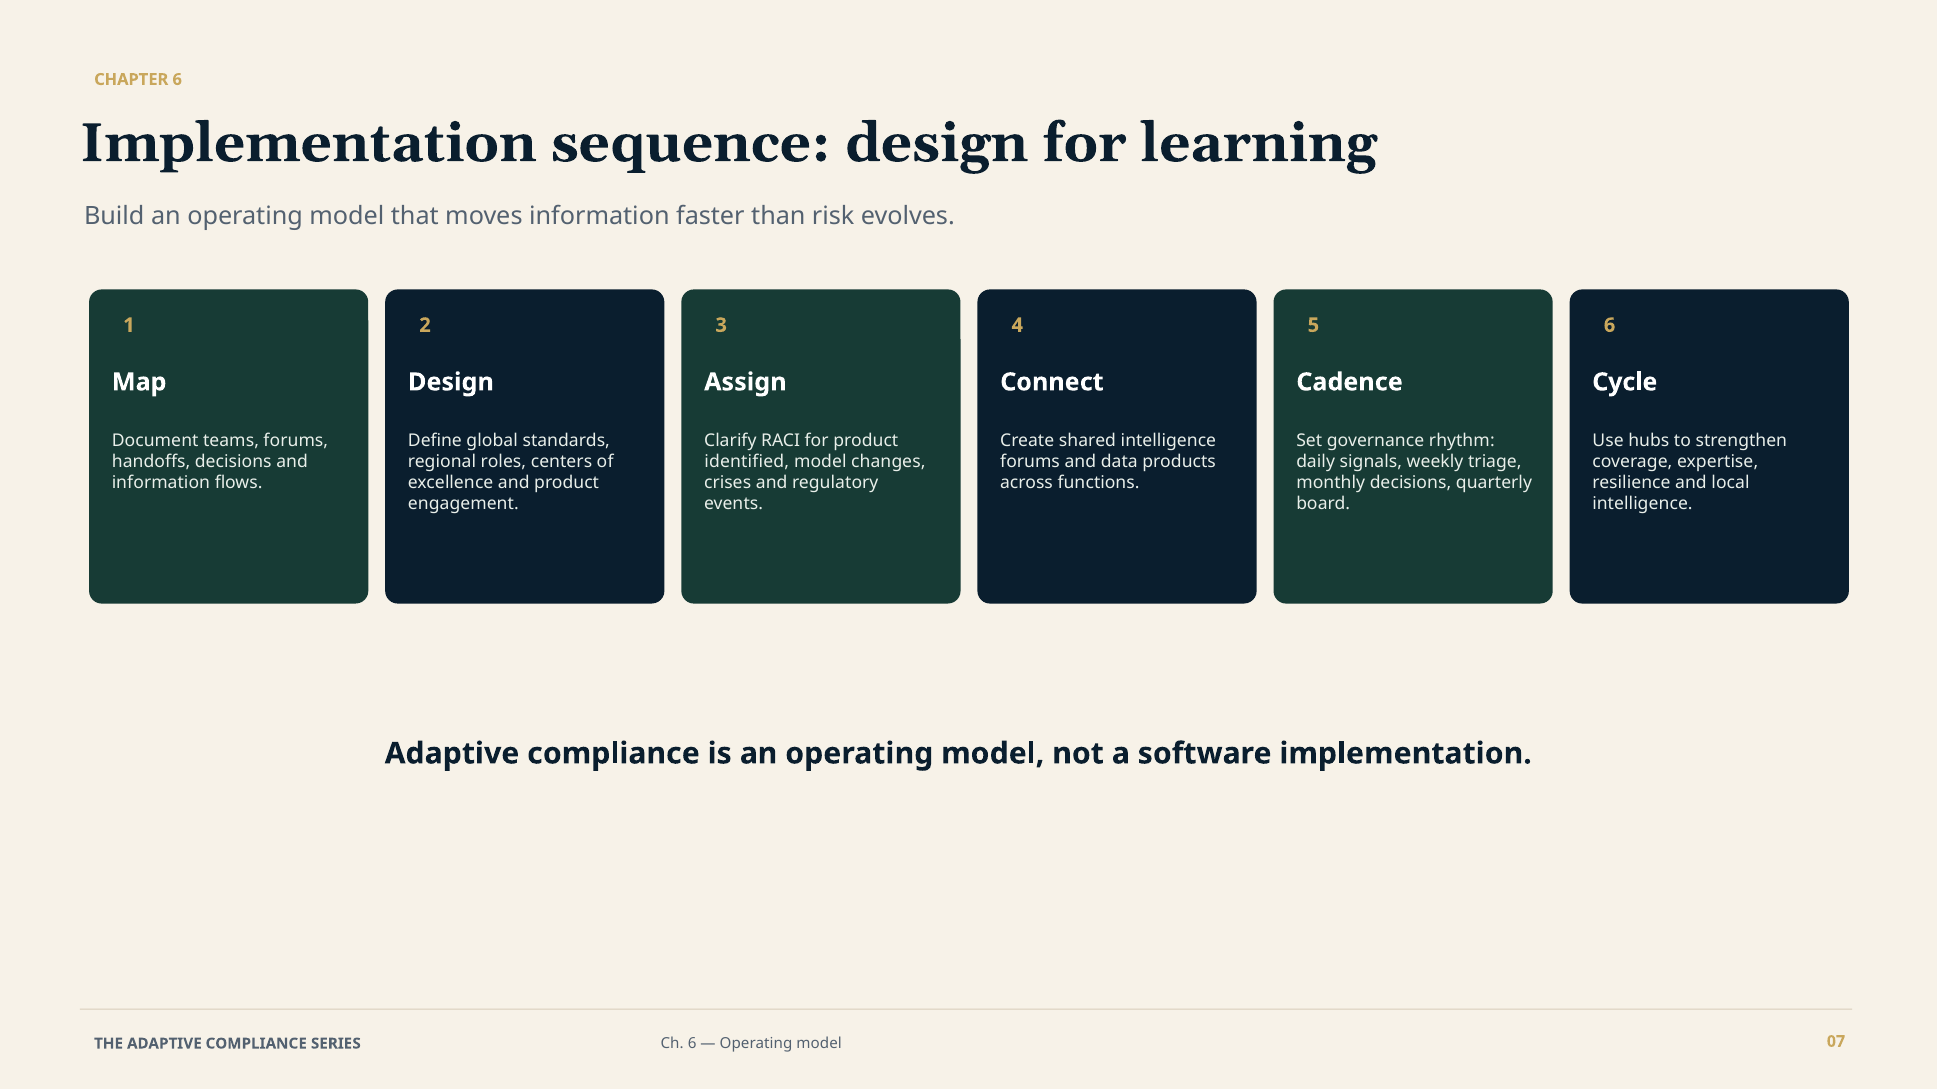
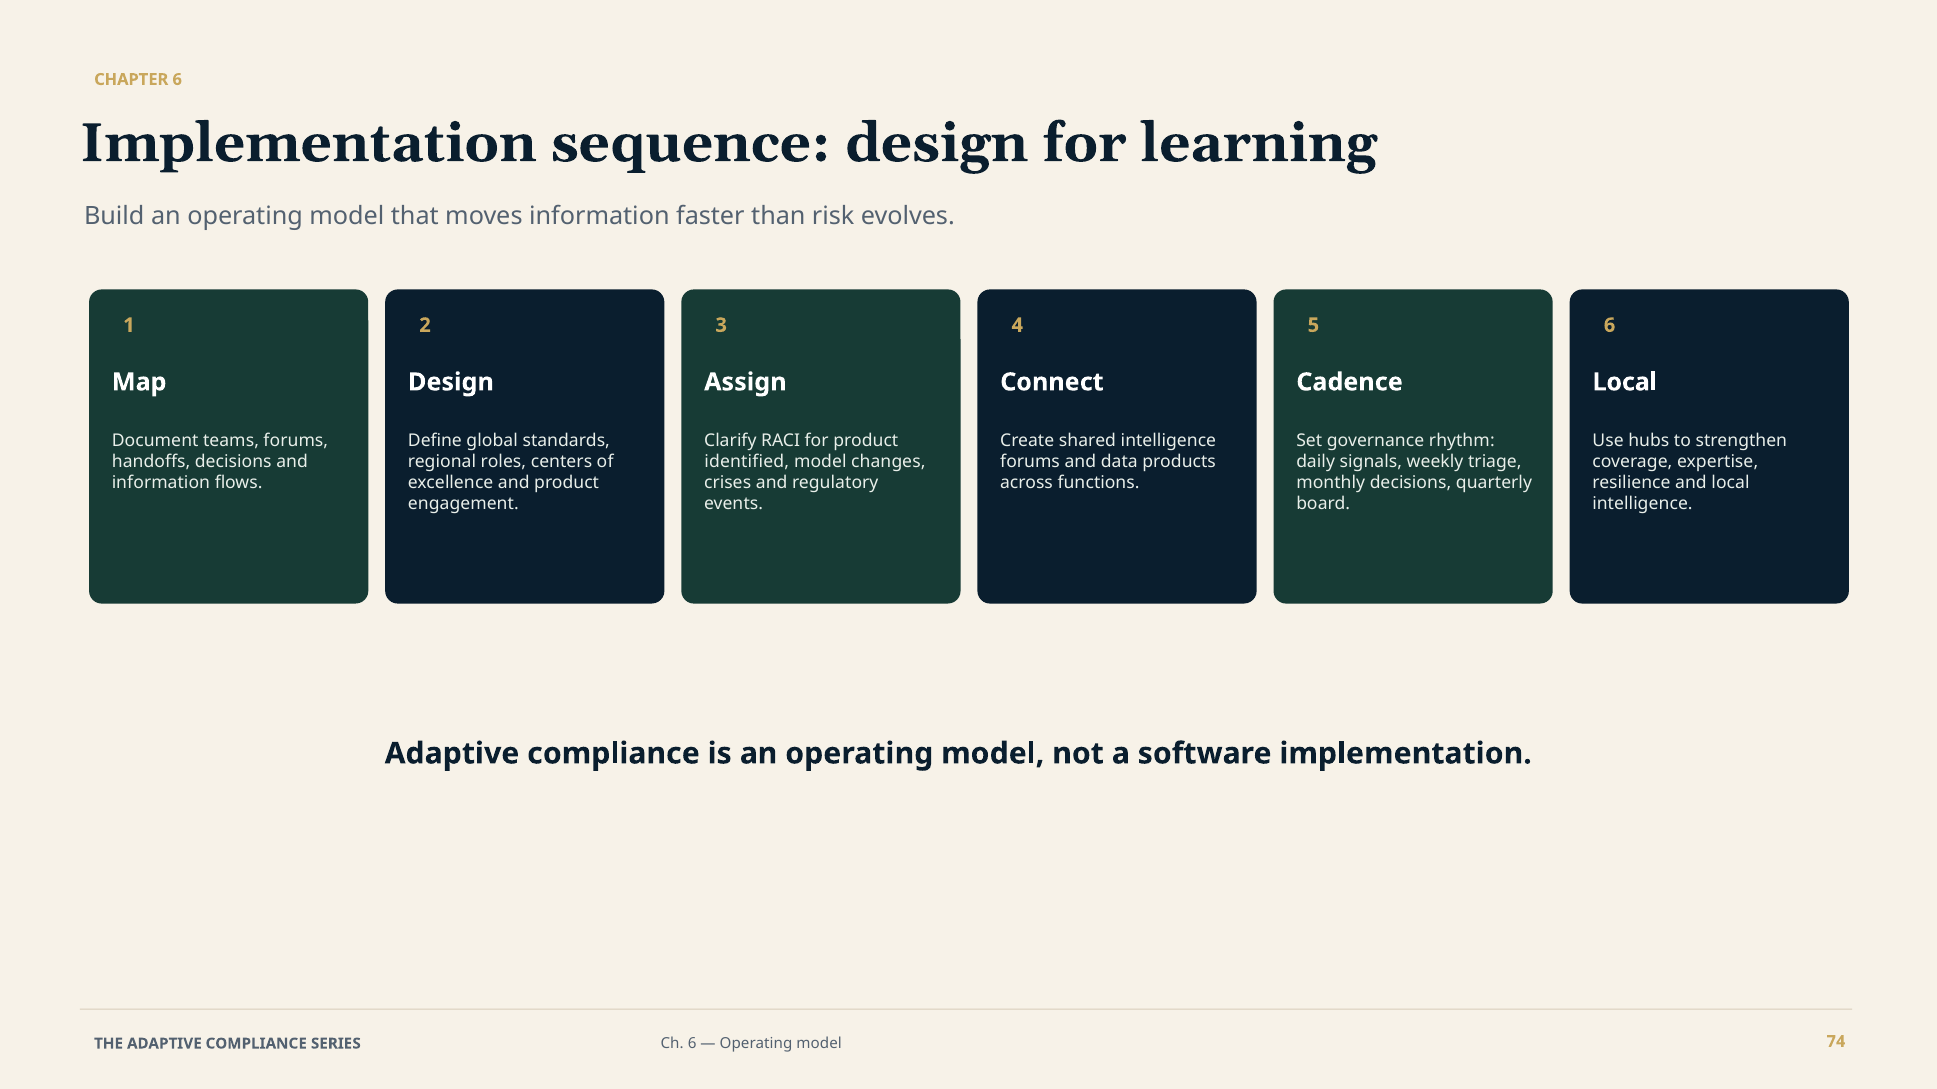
Cycle: Cycle -> Local (1625, 382)
07: 07 -> 74 (1836, 1042)
